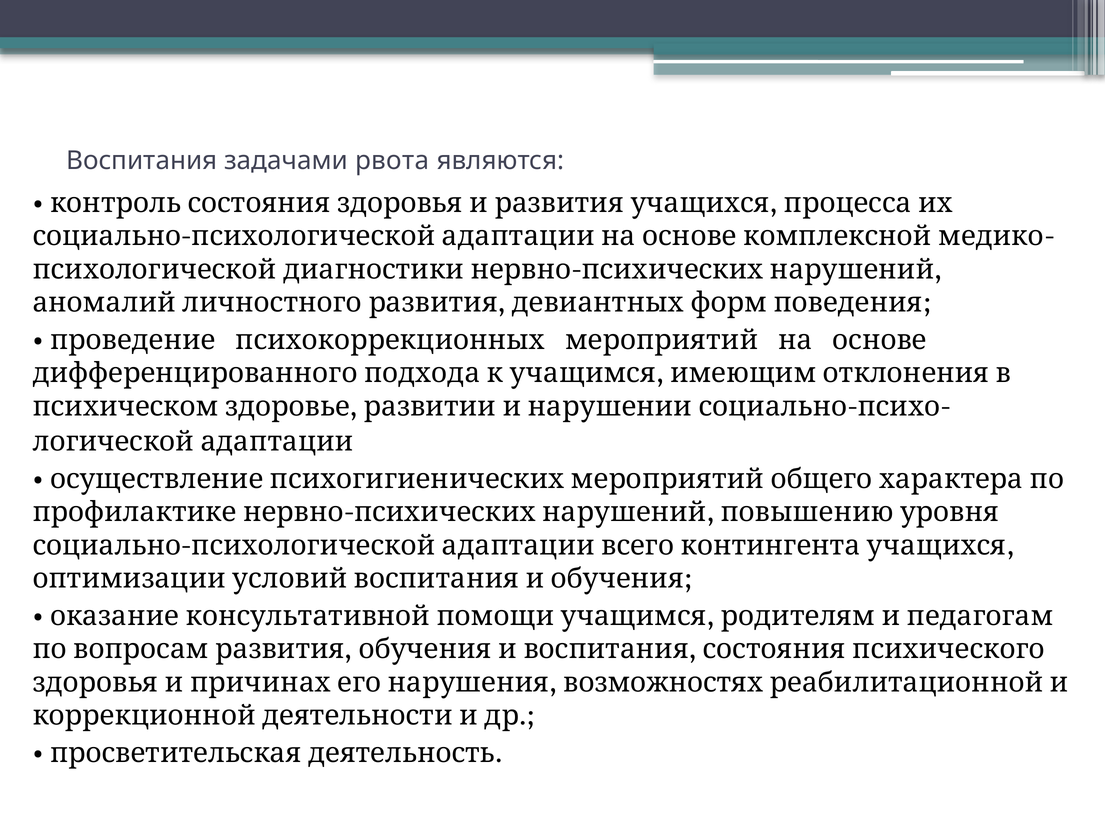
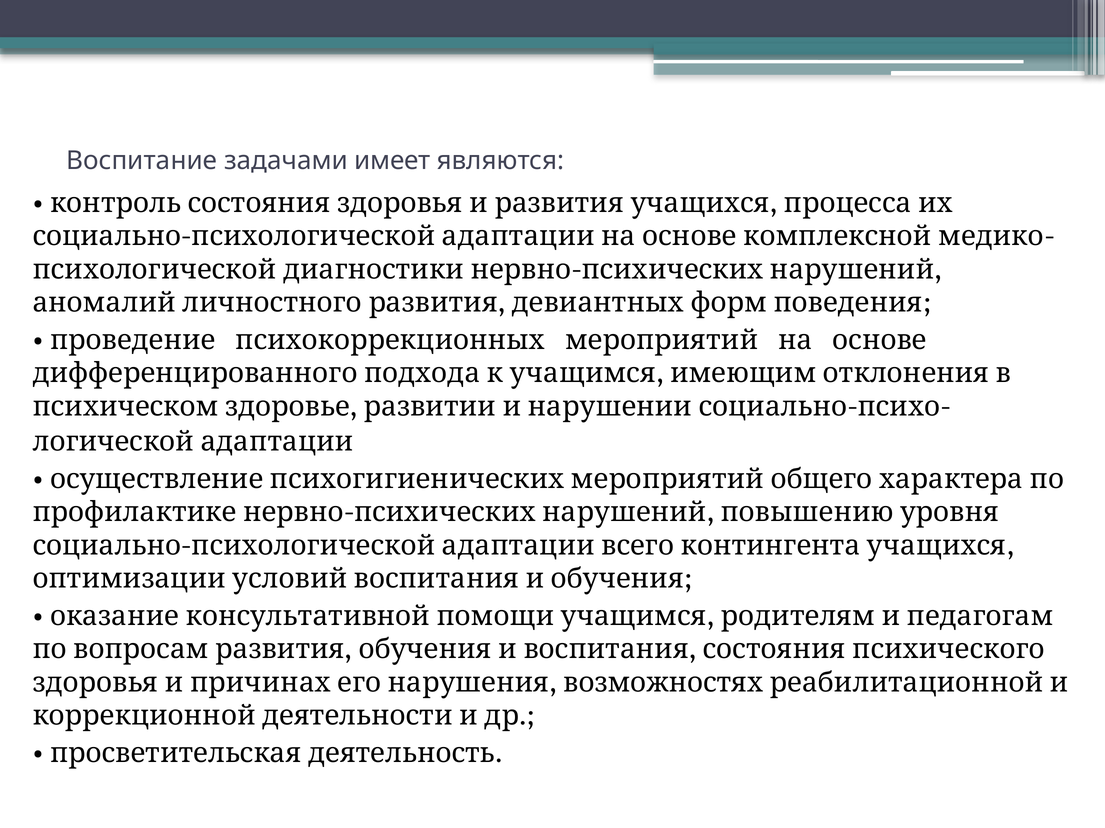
Воспитания: Воспитания -> Воспитание (142, 161)
рвота: рвота -> имеет (392, 161)
